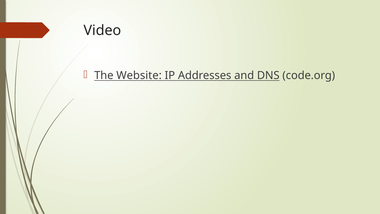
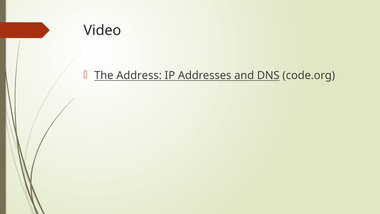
Website: Website -> Address (139, 75)
